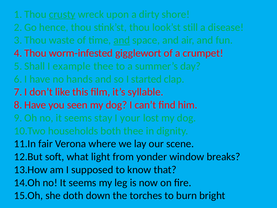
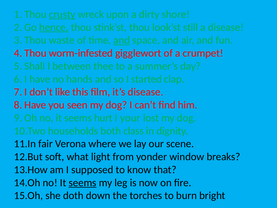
hence underline: none -> present (54, 27)
example: example -> between (72, 66)
it’s syllable: syllable -> disease (146, 92)
stay: stay -> hurt (103, 118)
both thee: thee -> class (134, 131)
seems underline: none -> present (83, 182)
